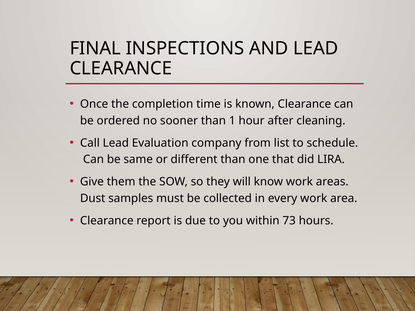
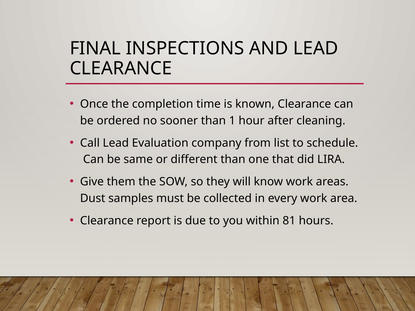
73: 73 -> 81 (289, 221)
